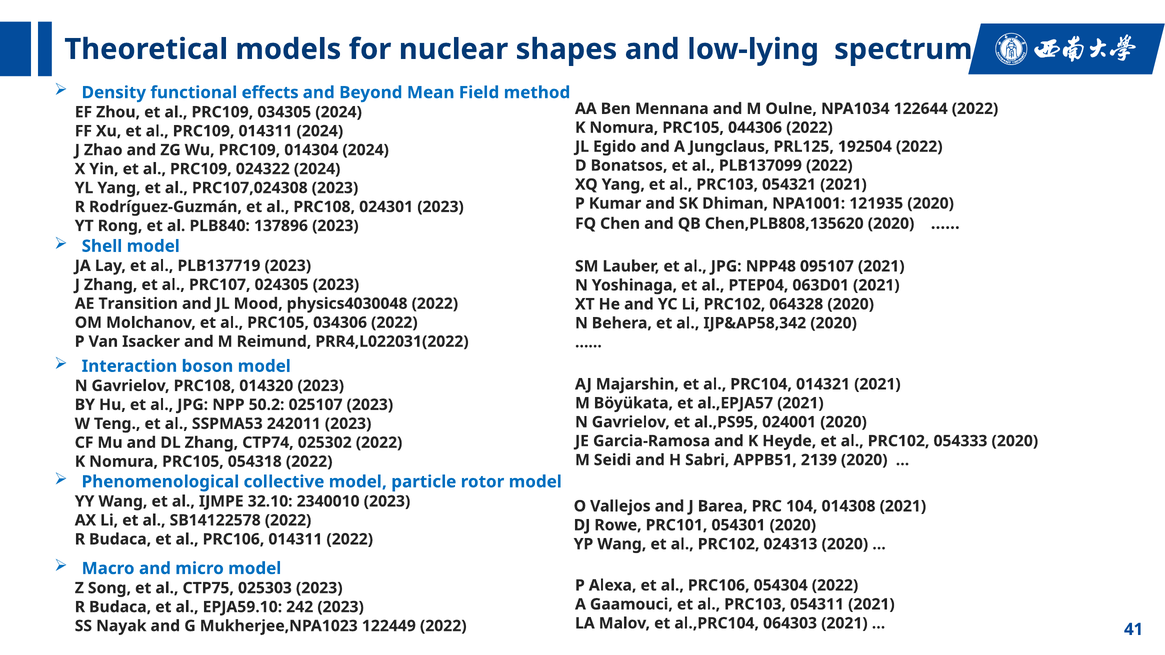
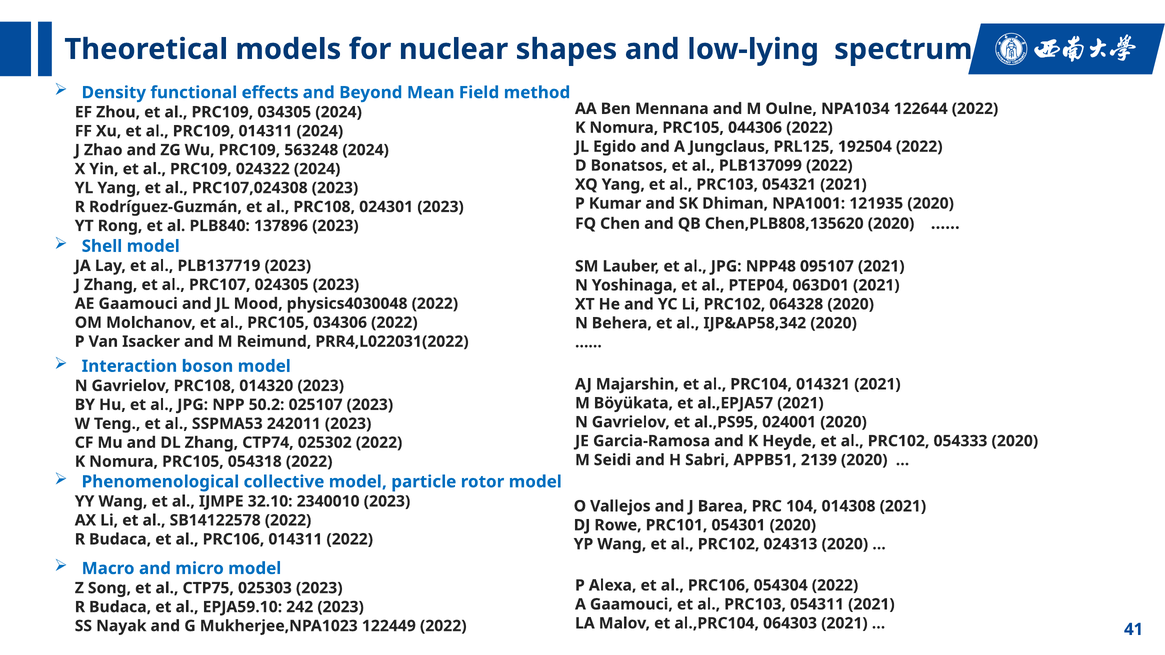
014304: 014304 -> 563248 (311, 150)
AE Transition: Transition -> Gaamouci (138, 304)
